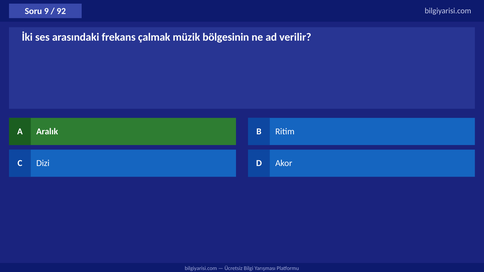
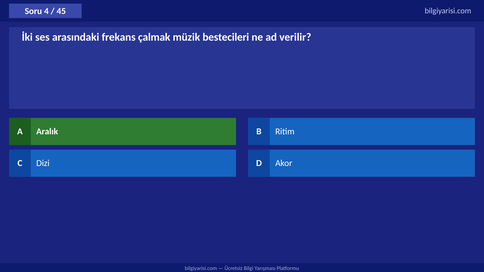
9: 9 -> 4 (46, 11)
92: 92 -> 45 (61, 11)
bölgesinin: bölgesinin -> bestecileri (226, 37)
